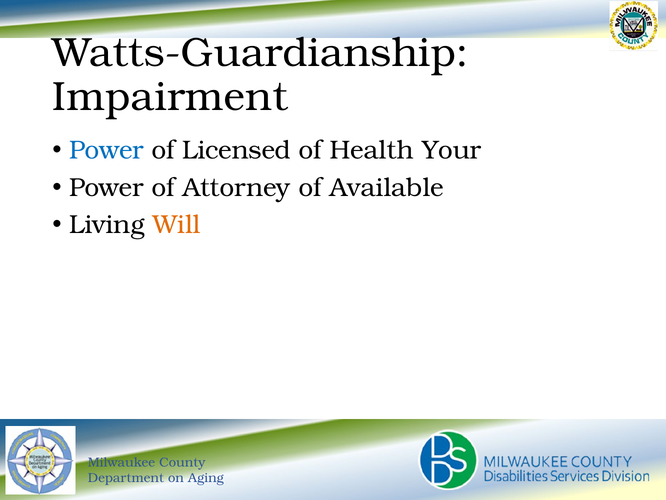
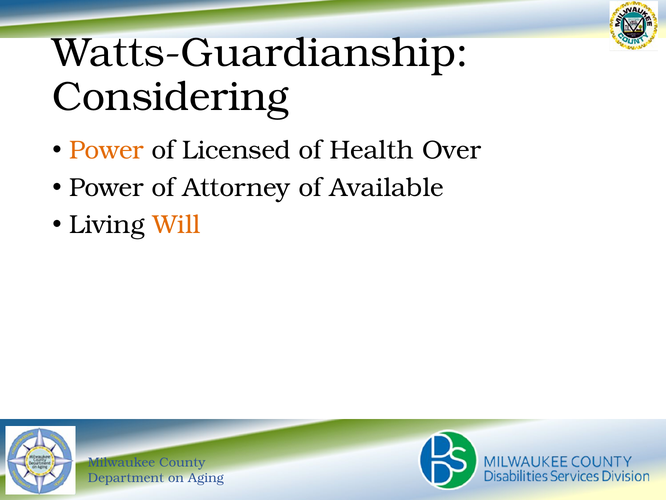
Impairment: Impairment -> Considering (171, 97)
Power colour: blue -> orange (106, 150)
Your: Your -> Over (452, 150)
